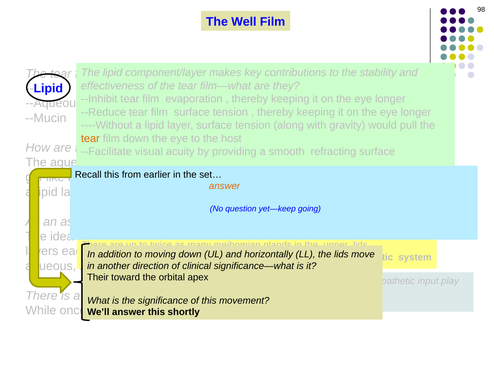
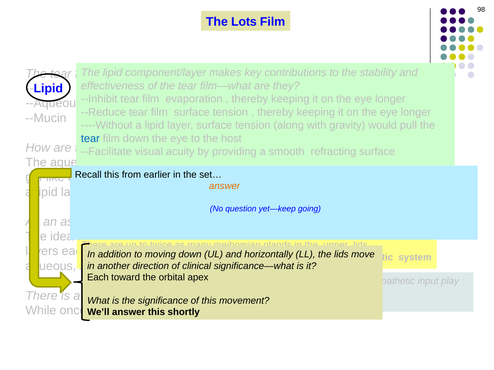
Well: Well -> Lots (244, 22)
tear colour: orange -> blue (90, 139)
Their: Their -> Each (98, 278)
